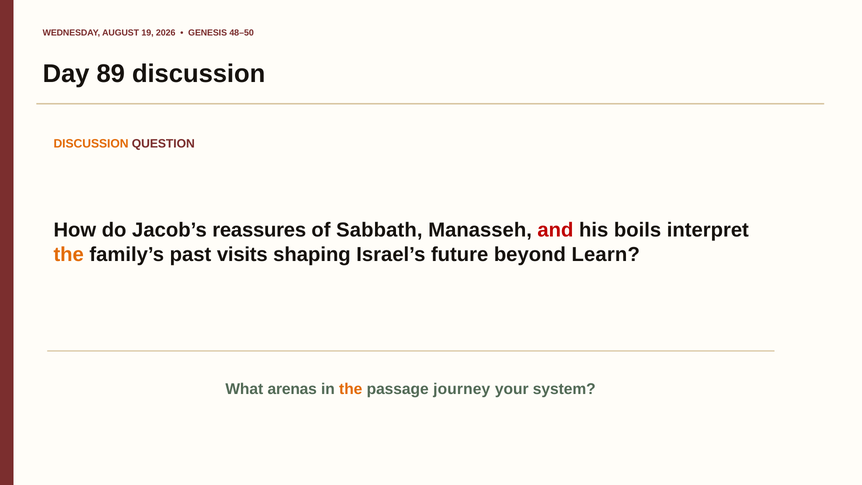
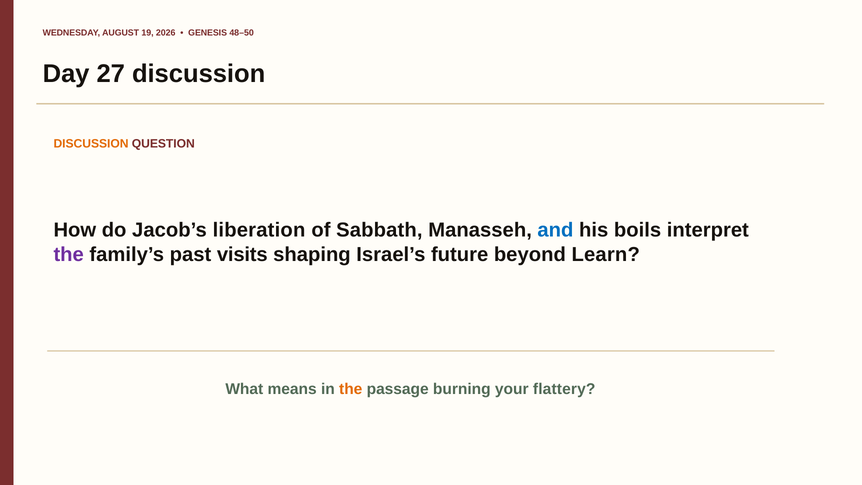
89: 89 -> 27 (111, 74)
reassures: reassures -> liberation (259, 230)
and colour: red -> blue (555, 230)
the colour: orange -> purple (69, 254)
arenas: arenas -> means (292, 389)
journey: journey -> burning (462, 389)
system: system -> flattery (564, 389)
